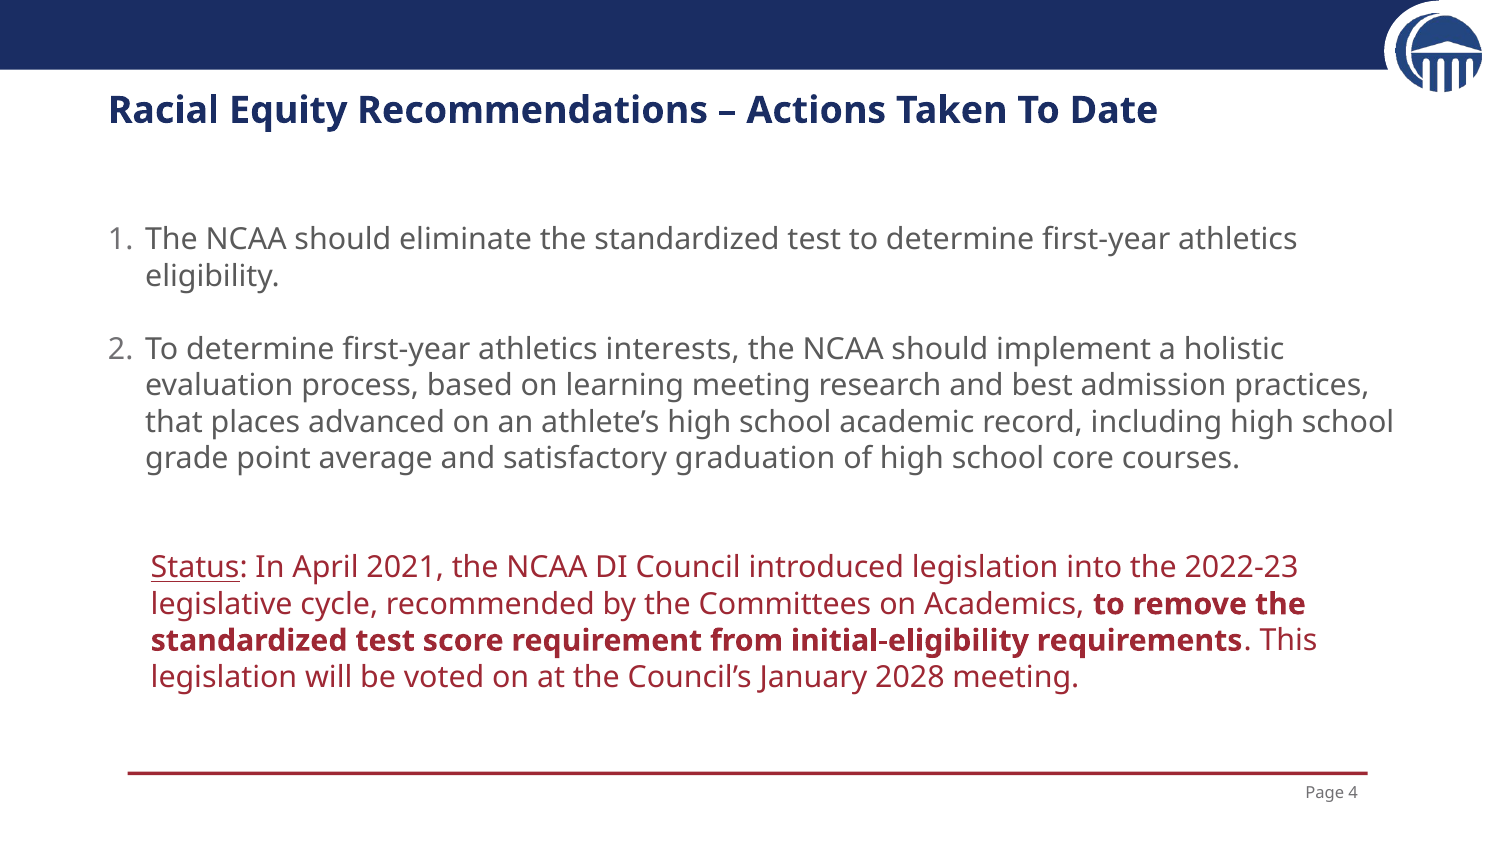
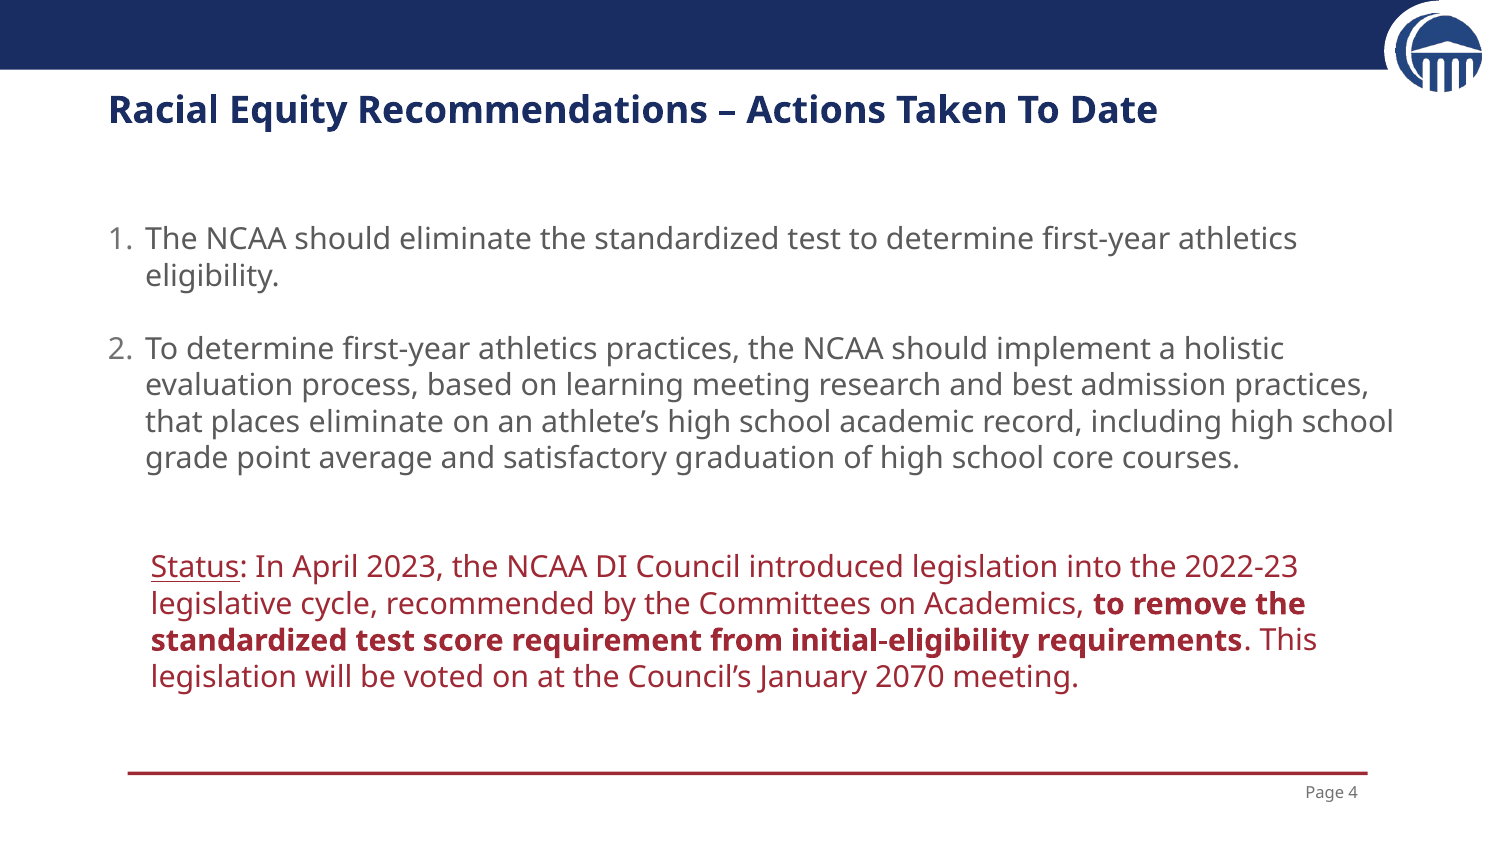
athletics interests: interests -> practices (673, 349)
places advanced: advanced -> eliminate (376, 422)
2021: 2021 -> 2023 (405, 568)
2028: 2028 -> 2070 (910, 677)
